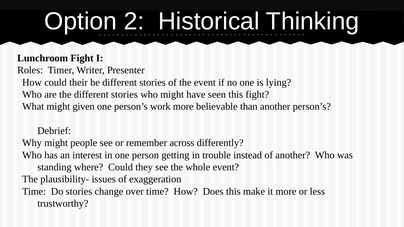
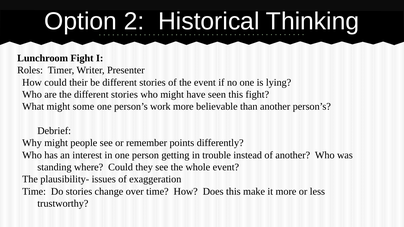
given: given -> some (83, 107)
across: across -> points (182, 143)
